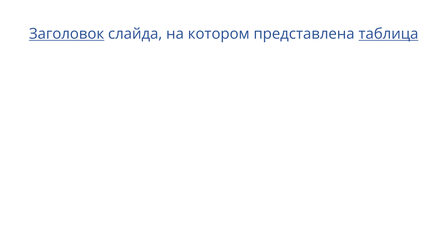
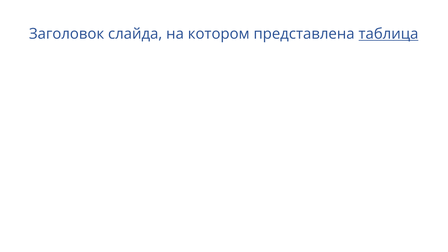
Заголовок underline: present -> none (67, 34)
